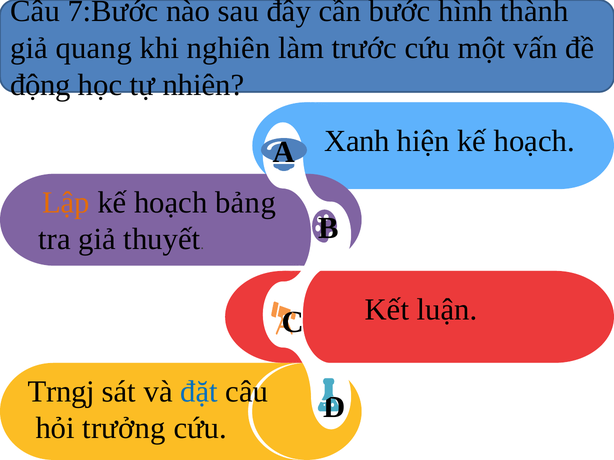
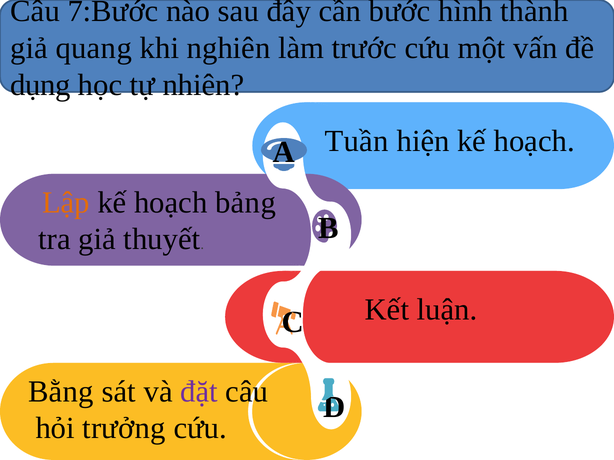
động: động -> dụng (40, 85)
Xanh: Xanh -> Tuần (357, 141)
Trngj: Trngj -> Bằng (61, 392)
đặt colour: blue -> purple (199, 392)
